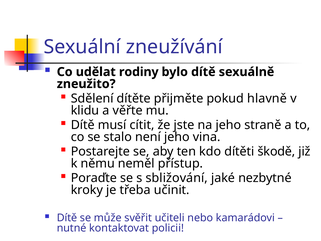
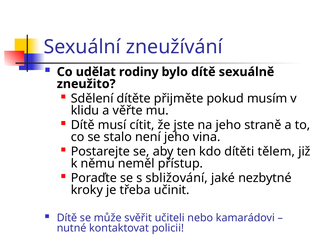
hlavně: hlavně -> musím (267, 98)
škodě: škodě -> tělem (276, 151)
